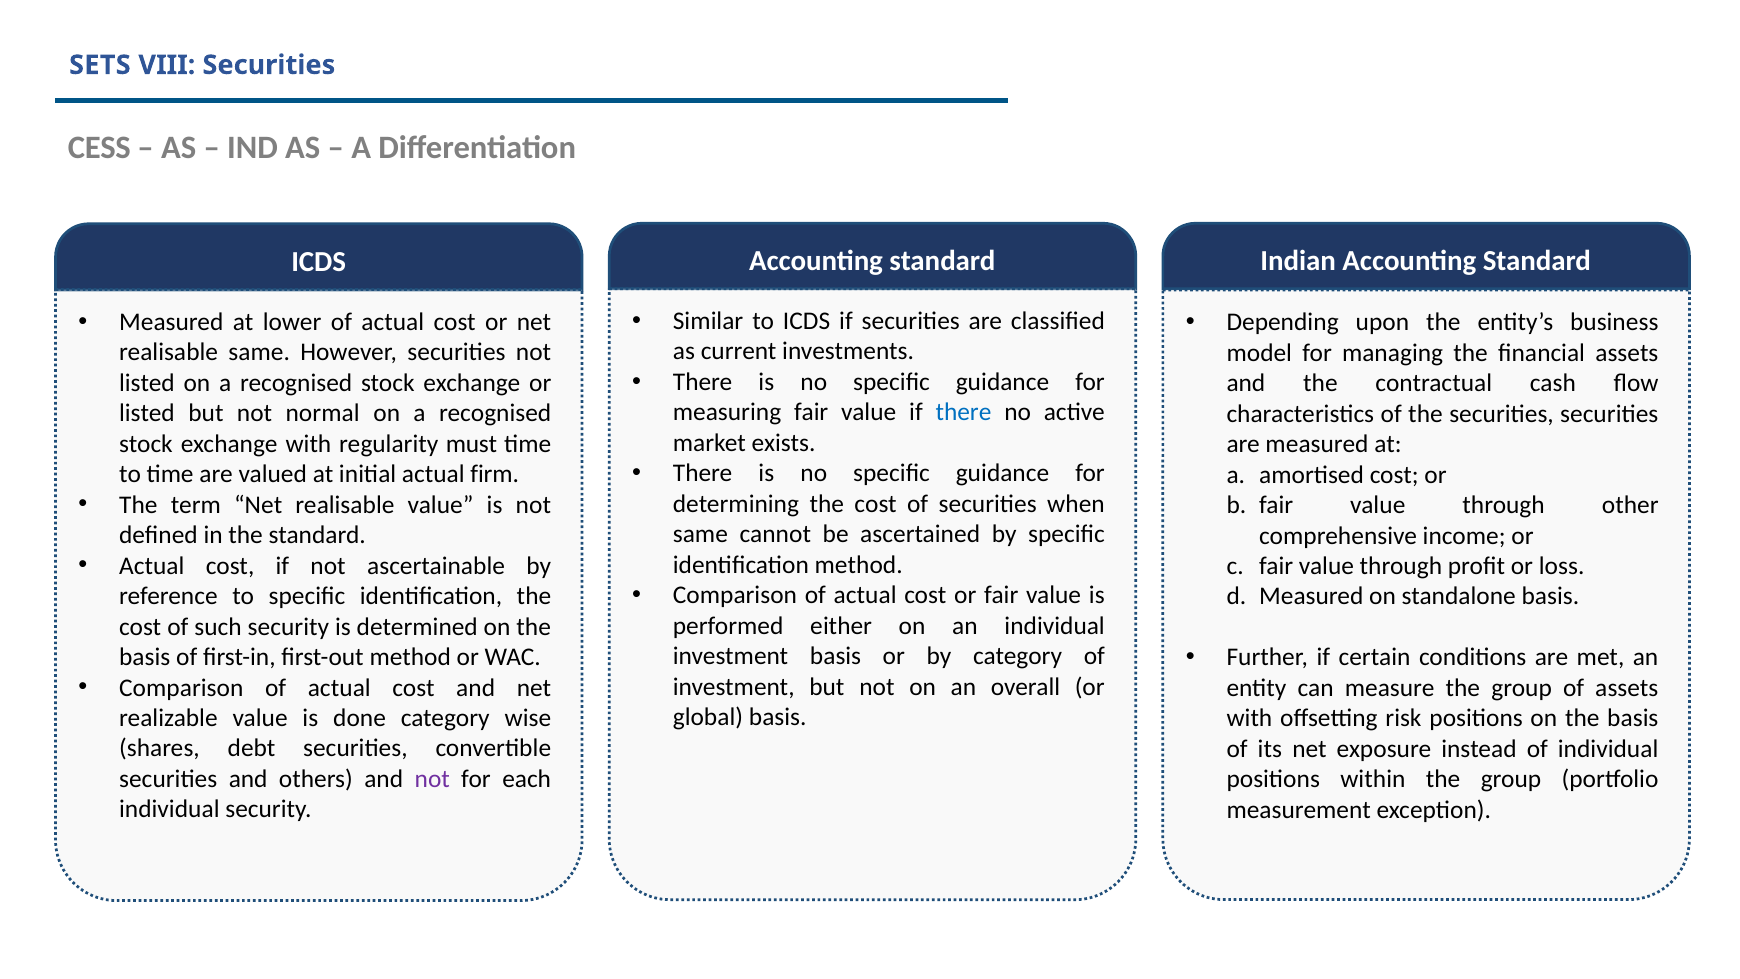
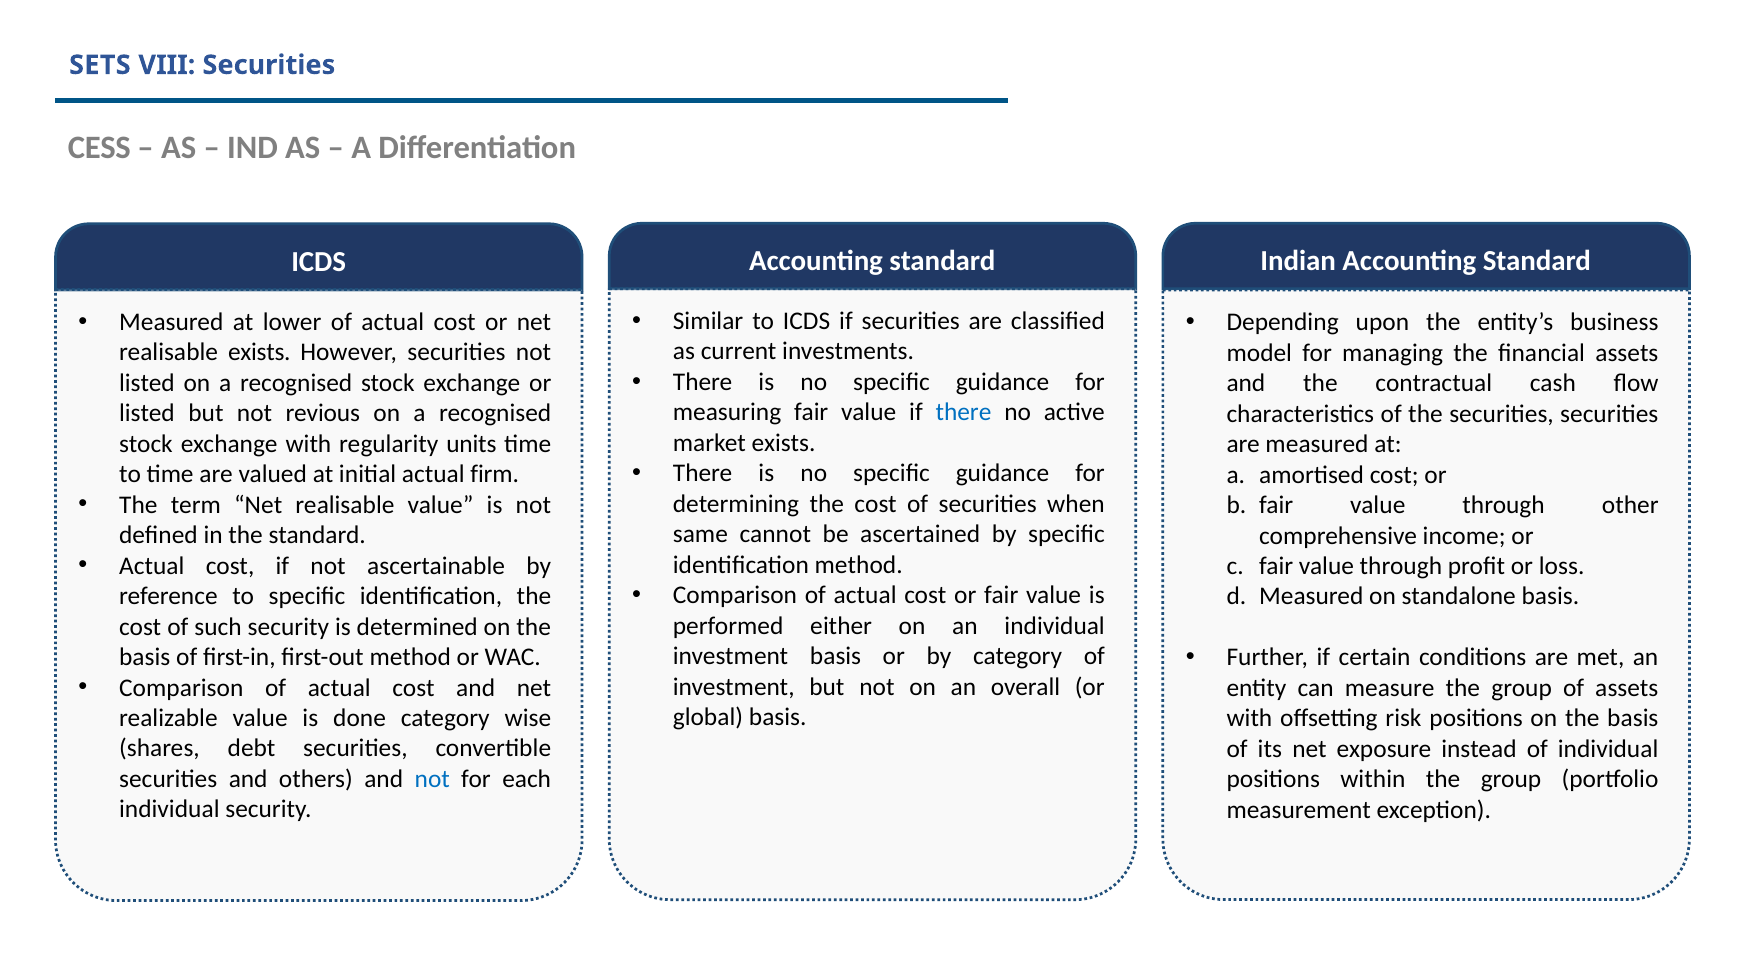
realisable same: same -> exists (259, 352)
normal: normal -> revious (323, 413)
must: must -> units (471, 444)
not colour: purple -> blue (432, 779)
